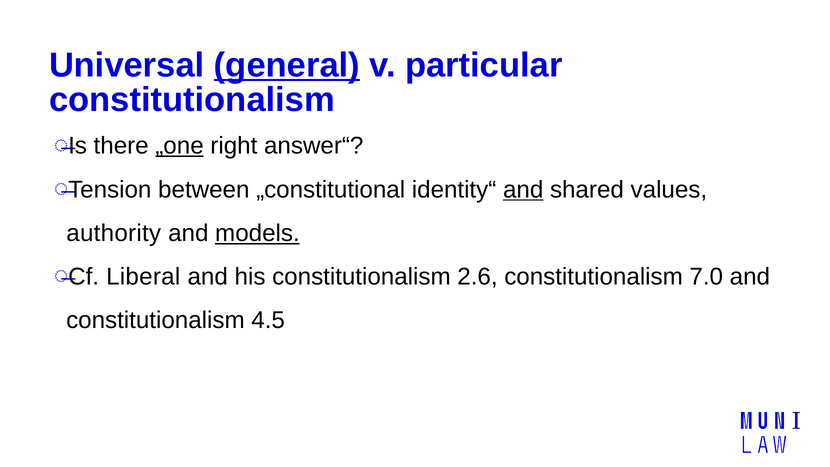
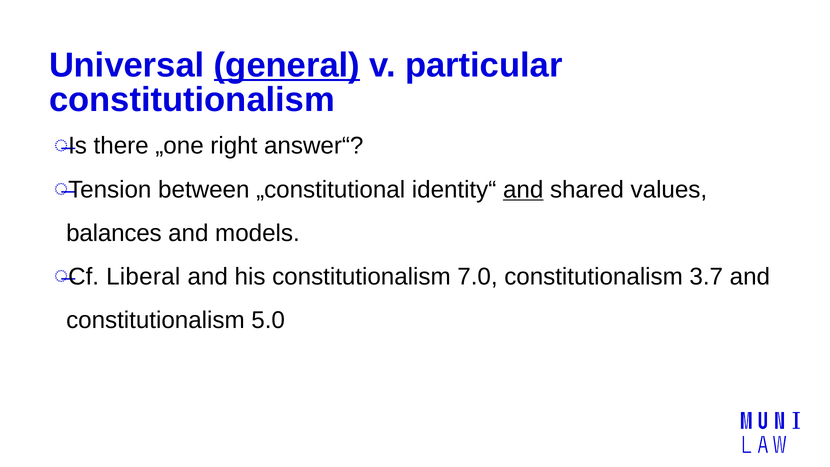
„one underline: present -> none (180, 146)
authority: authority -> balances (114, 233)
models underline: present -> none (257, 233)
2.6: 2.6 -> 7.0 (477, 277)
7.0: 7.0 -> 3.7 (706, 277)
4.5: 4.5 -> 5.0 (268, 320)
